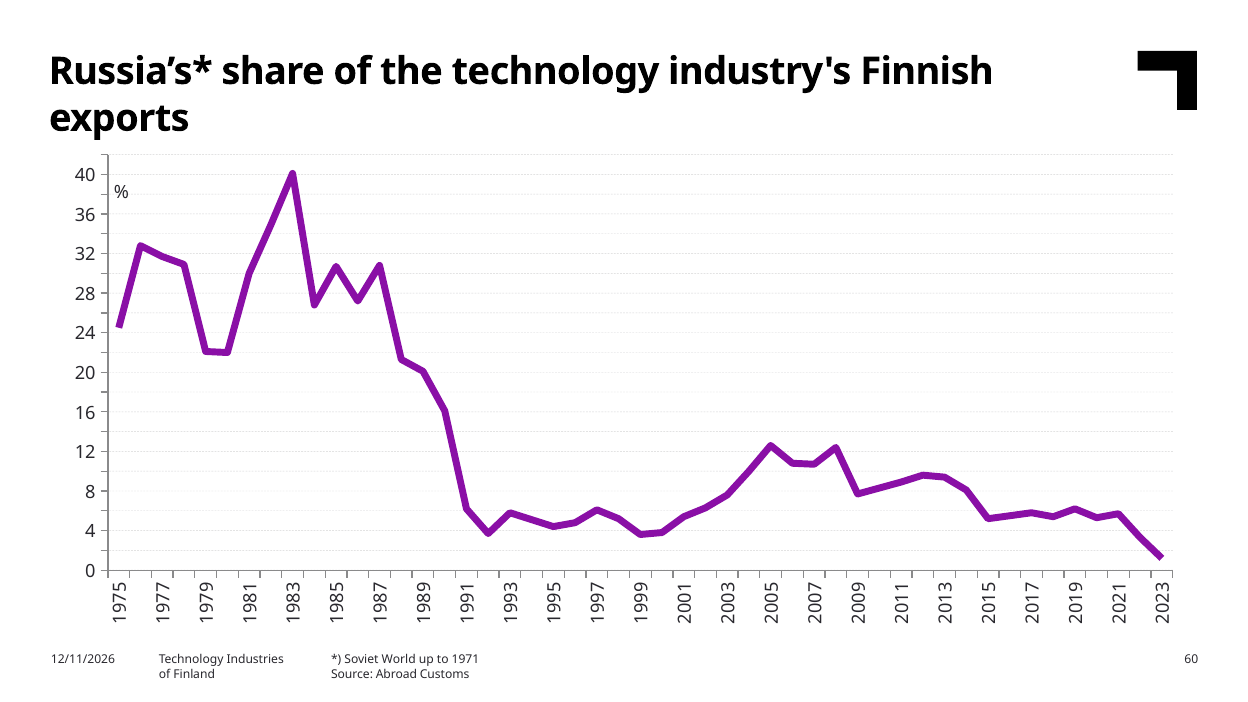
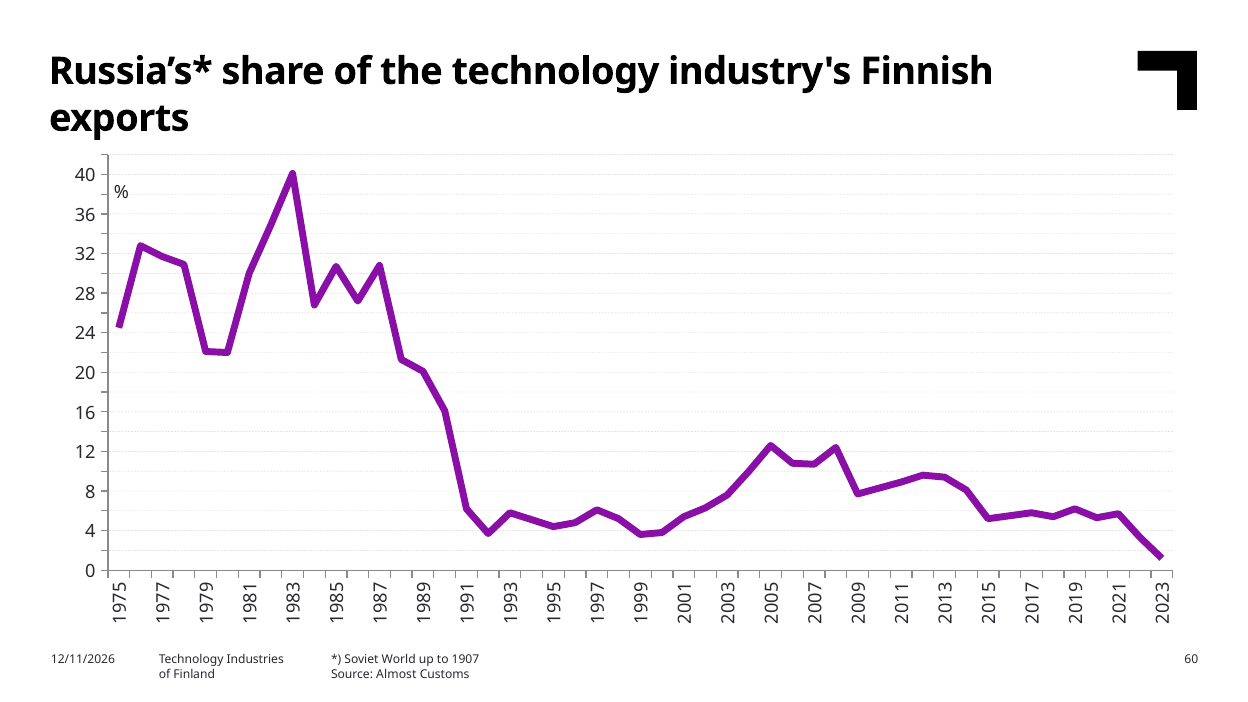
1971: 1971 -> 1907 (466, 660)
Abroad: Abroad -> Almost (396, 674)
